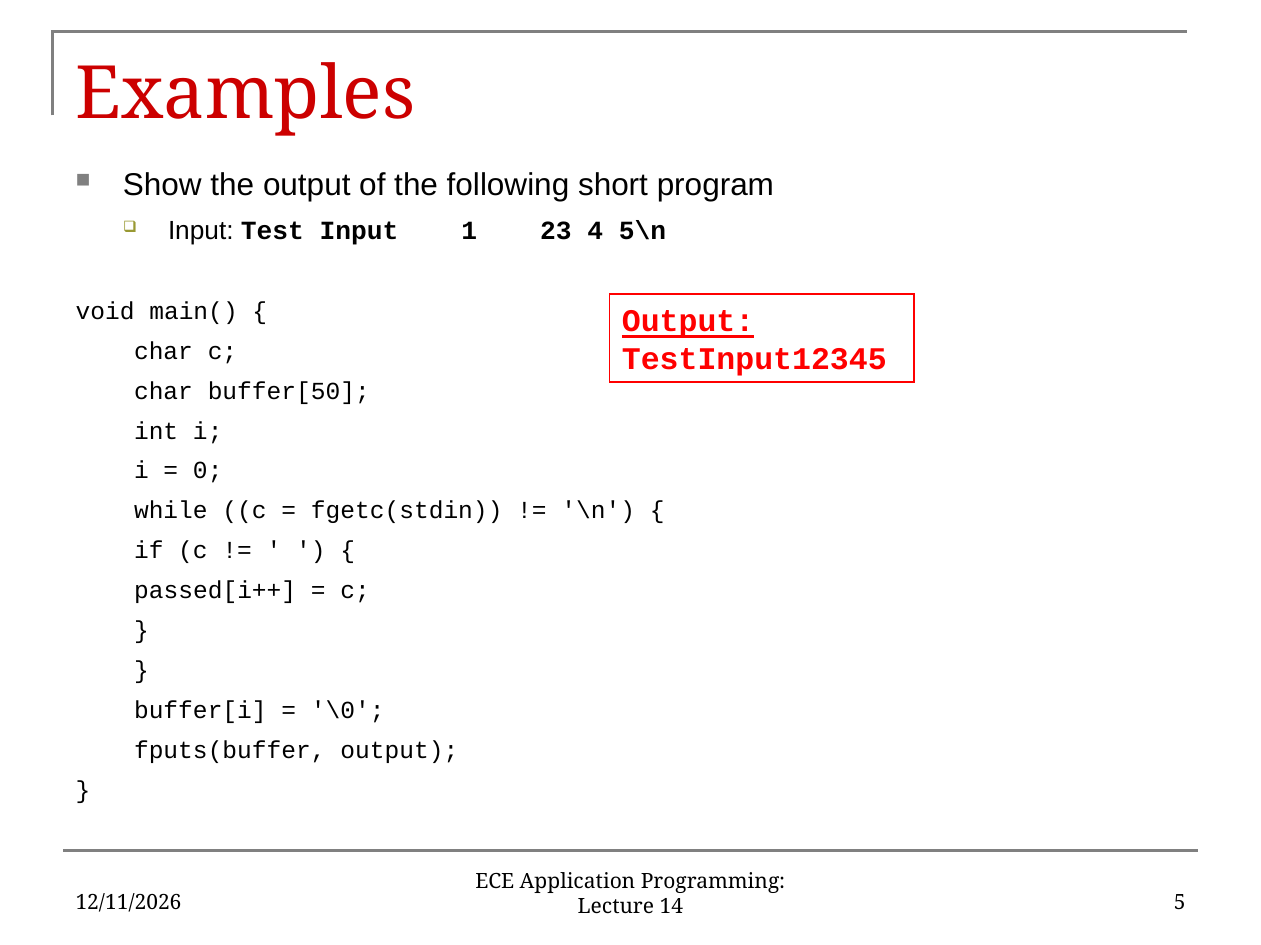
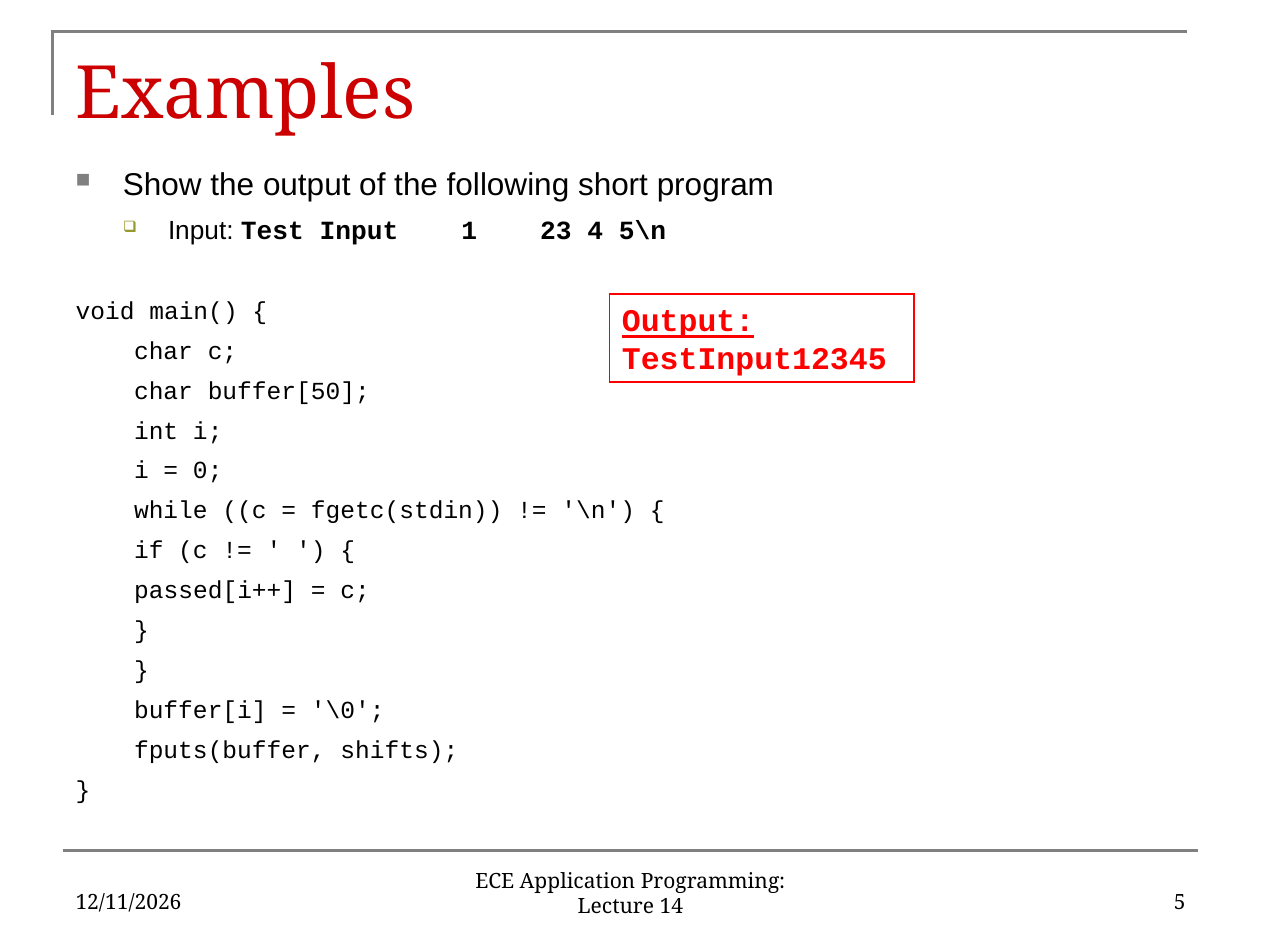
fputs(buffer output: output -> shifts (399, 751)
